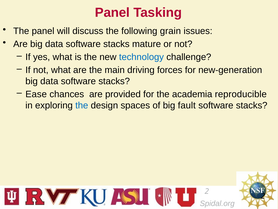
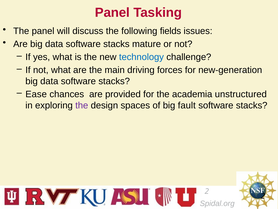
grain: grain -> fields (171, 31)
reproducible: reproducible -> unstructured (241, 94)
the colour: blue -> purple (82, 105)
